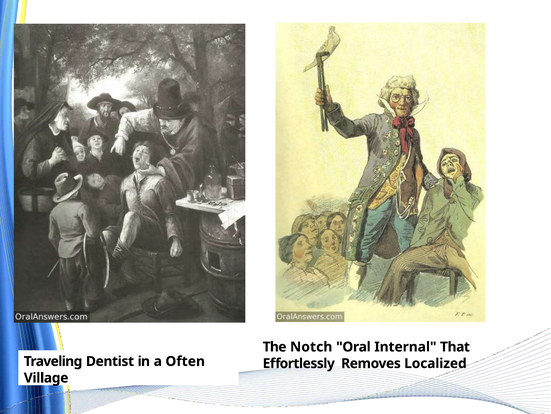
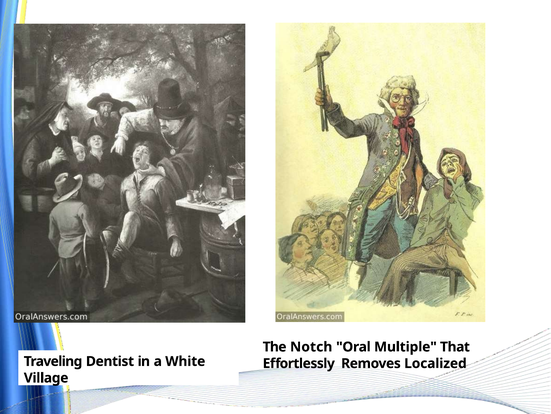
Internal: Internal -> Multiple (405, 346)
Often: Often -> White (185, 361)
